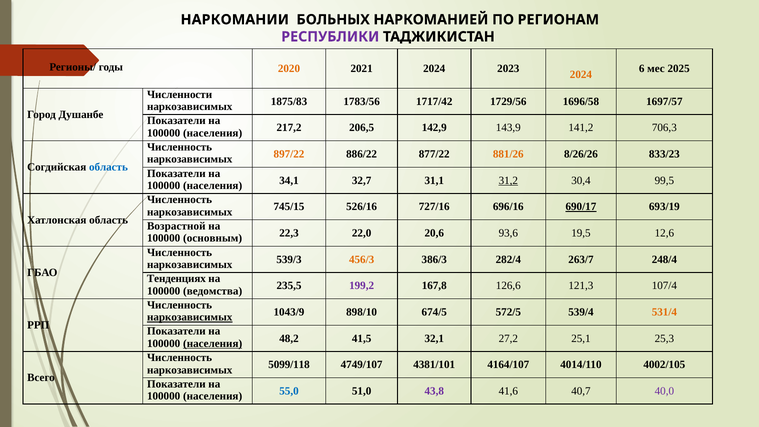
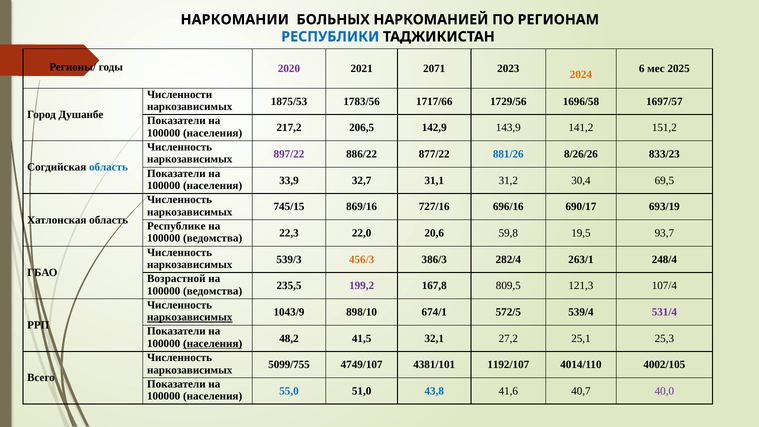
РЕСПУБЛИКИ colour: purple -> blue (330, 37)
2020 colour: orange -> purple (289, 69)
2021 2024: 2024 -> 2071 (434, 69)
1875/83: 1875/83 -> 1875/53 (289, 102)
1717/42: 1717/42 -> 1717/66 (434, 102)
706,3: 706,3 -> 151,2 (664, 128)
897/22 colour: orange -> purple (289, 154)
881/26 colour: orange -> blue (508, 154)
34,1: 34,1 -> 33,9 (289, 180)
31,2 underline: present -> none (508, 180)
99,5: 99,5 -> 69,5 (664, 180)
526/16: 526/16 -> 869/16 (362, 207)
690/17 underline: present -> none (581, 207)
Возрастной: Возрастной -> Республике (176, 226)
основным: основным -> ведомства (213, 238)
93,6: 93,6 -> 59,8 (508, 233)
12,6: 12,6 -> 93,7 (664, 233)
263/7: 263/7 -> 263/1 (581, 259)
Тенденциях: Тенденциях -> Возрастной (176, 279)
126,6: 126,6 -> 809,5 (508, 286)
674/5: 674/5 -> 674/1 (434, 312)
531/4 colour: orange -> purple (664, 312)
5099/118: 5099/118 -> 5099/755 (289, 365)
4164/107: 4164/107 -> 1192/107 (508, 365)
43,8 colour: purple -> blue (434, 391)
